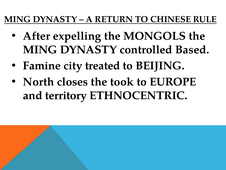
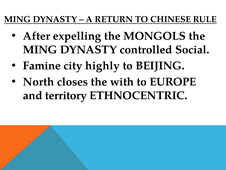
Based: Based -> Social (192, 49)
treated: treated -> highly (102, 66)
took: took -> with (122, 82)
